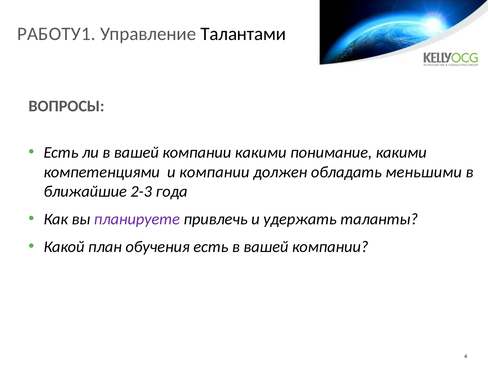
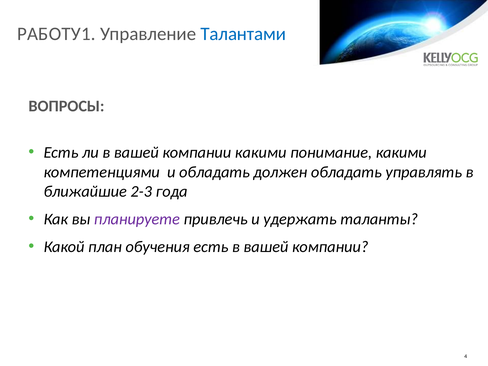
Талантами colour: black -> blue (243, 34)
и компании: компании -> обладать (214, 172)
меньшими: меньшими -> управлять (424, 172)
